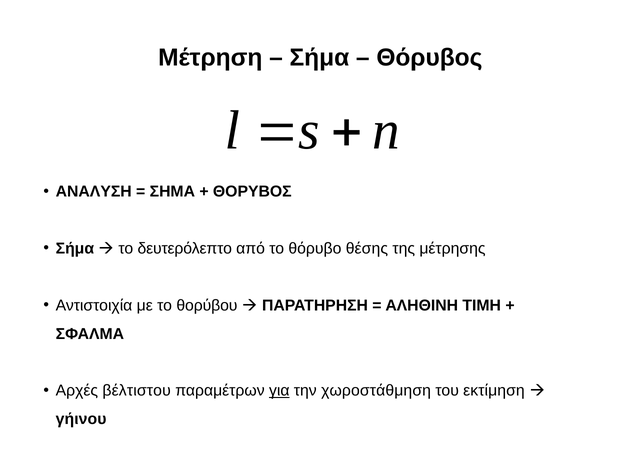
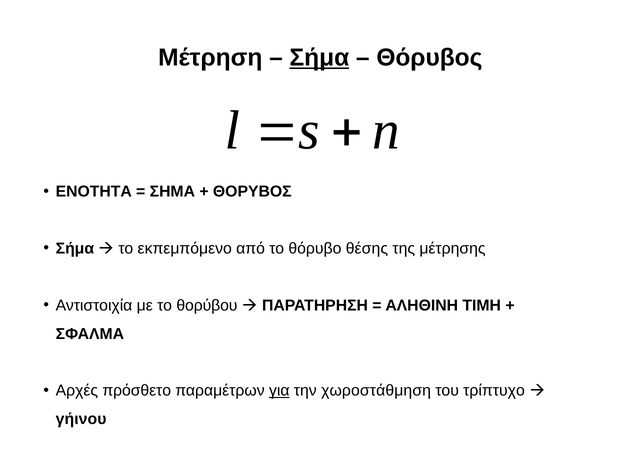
Σήμα underline: none -> present (319, 57)
ΑΝΑΛΥΣΗ: ΑΝΑΛΥΣΗ -> ΕΝΟΤΗΤΑ (94, 191)
δευτερόλεπτο: δευτερόλεπτο -> εκπεμπόμενο (185, 248)
βέλτιστου: βέλτιστου -> πρόσθετο (137, 390)
εκτίμηση: εκτίμηση -> τρίπτυχο (494, 390)
